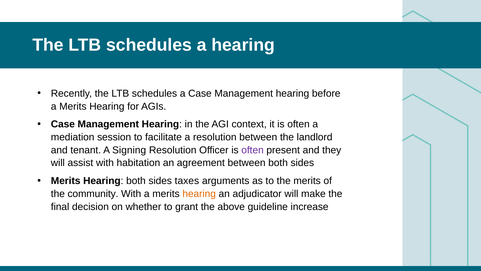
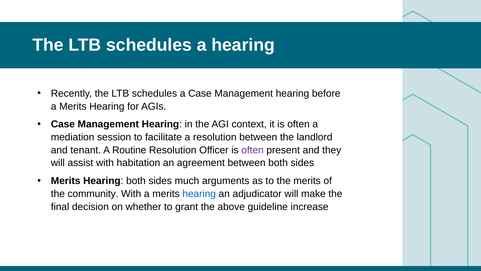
Signing: Signing -> Routine (129, 150)
taxes: taxes -> much (187, 181)
hearing colour: orange -> blue (199, 194)
